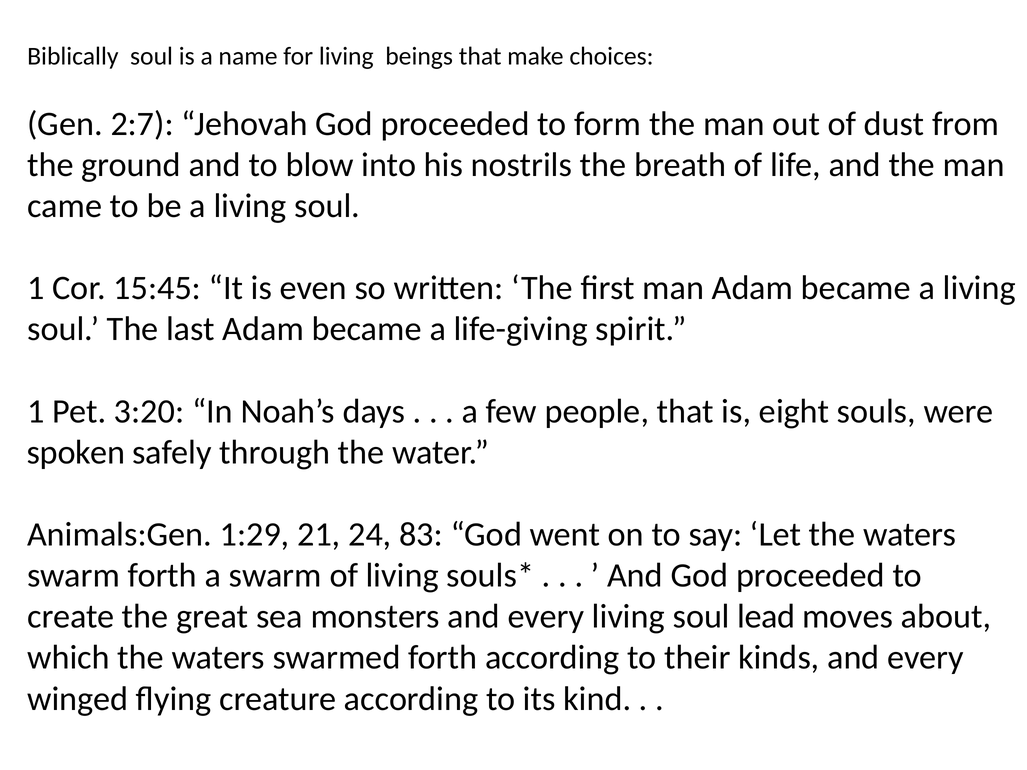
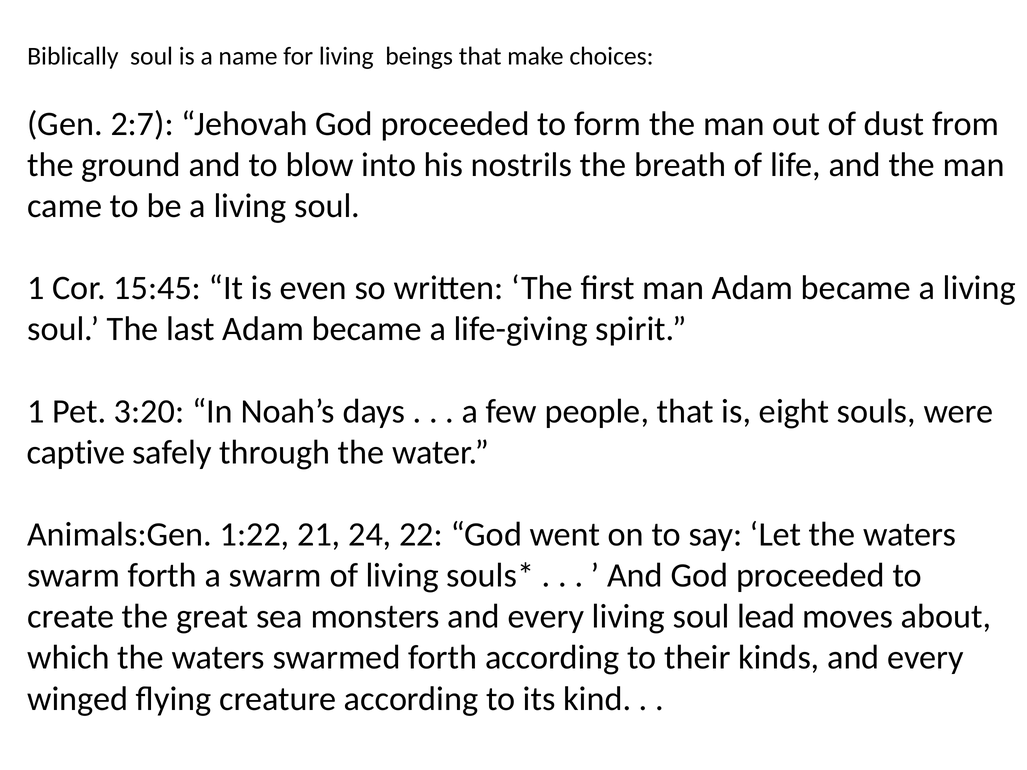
spoken: spoken -> captive (76, 452)
1:29: 1:29 -> 1:22 (255, 535)
83: 83 -> 22 (421, 535)
